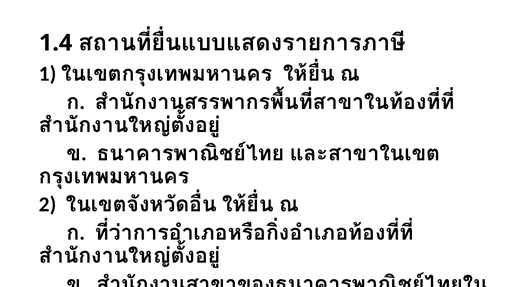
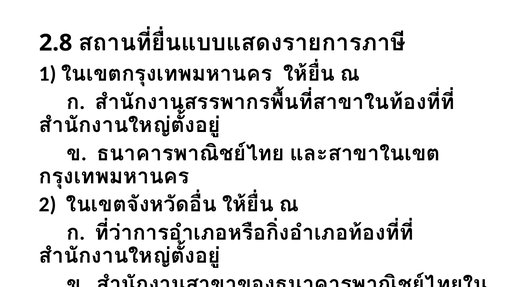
1.4: 1.4 -> 2.8 (56, 43)
